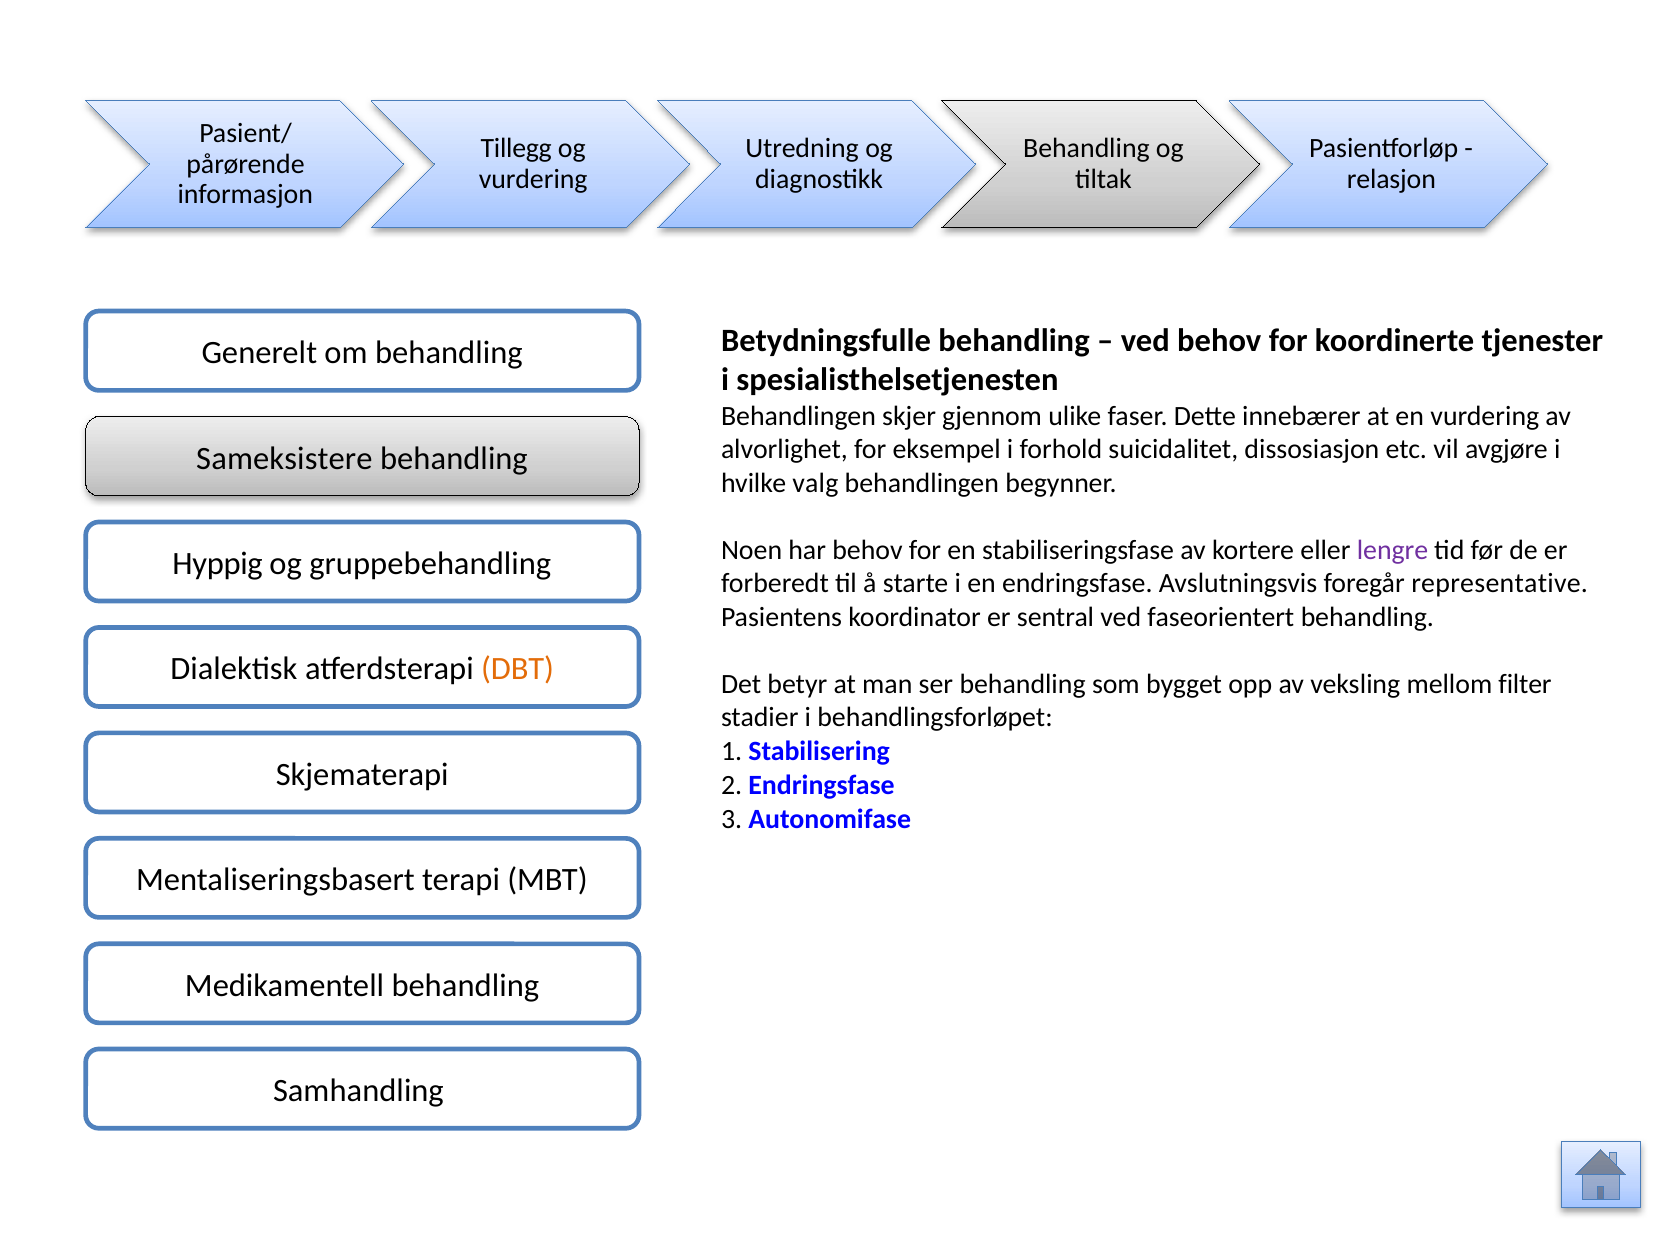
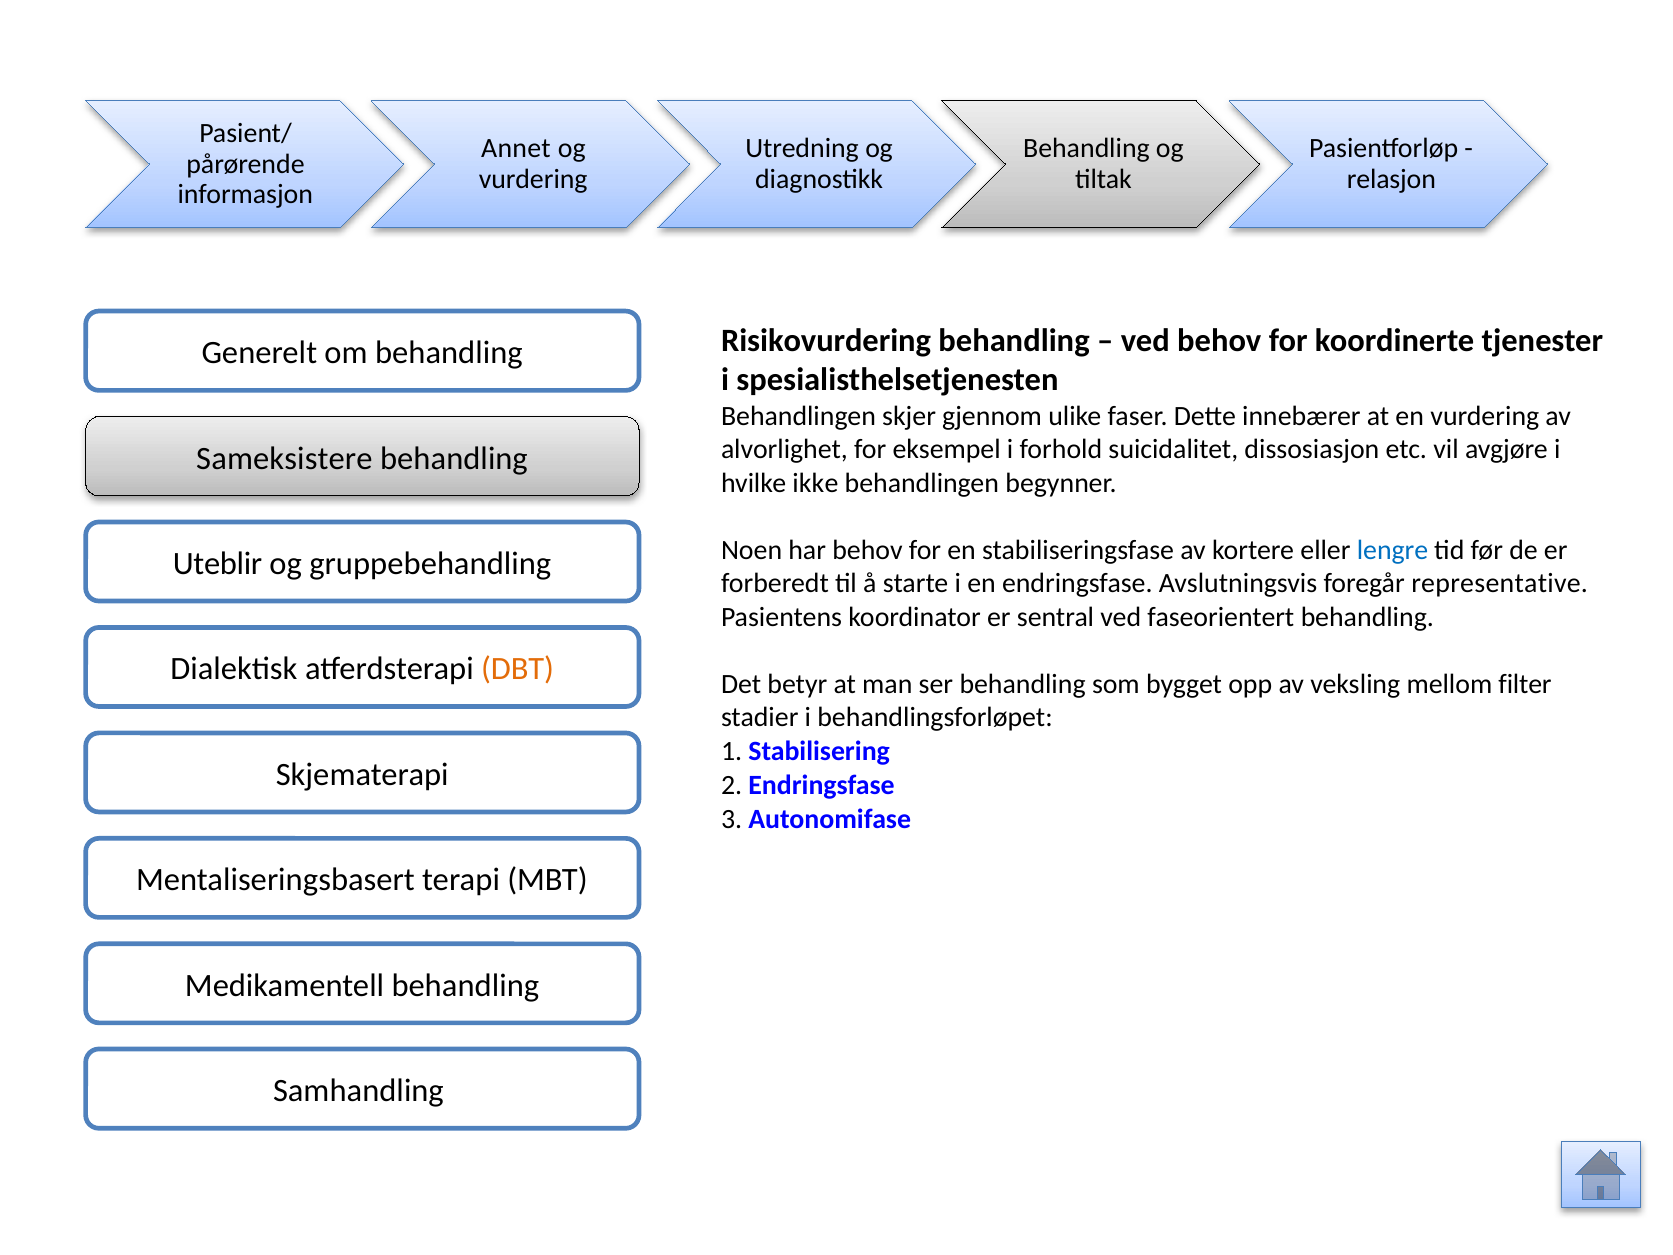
Tillegg: Tillegg -> Annet (516, 149)
Betydningsfulle: Betydningsfulle -> Risikovurdering (826, 341)
valg: valg -> ikke (815, 483)
lengre colour: purple -> blue (1393, 550)
Hyppig: Hyppig -> Uteblir (218, 564)
